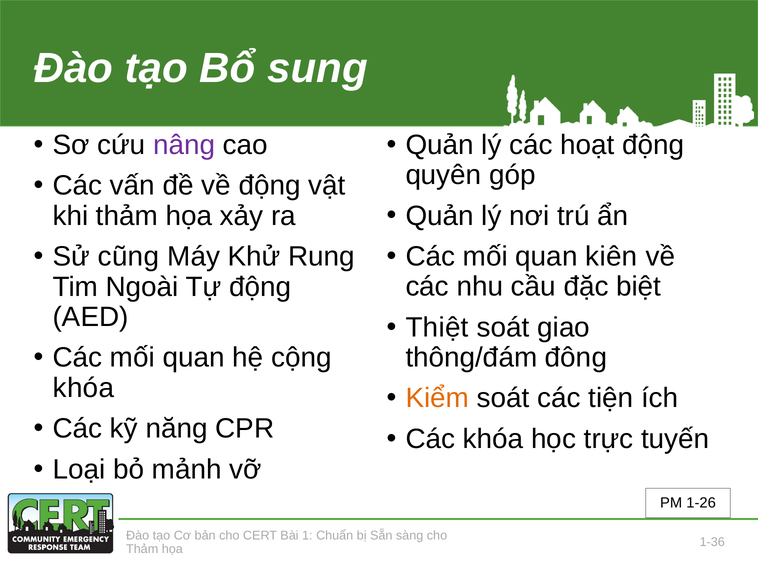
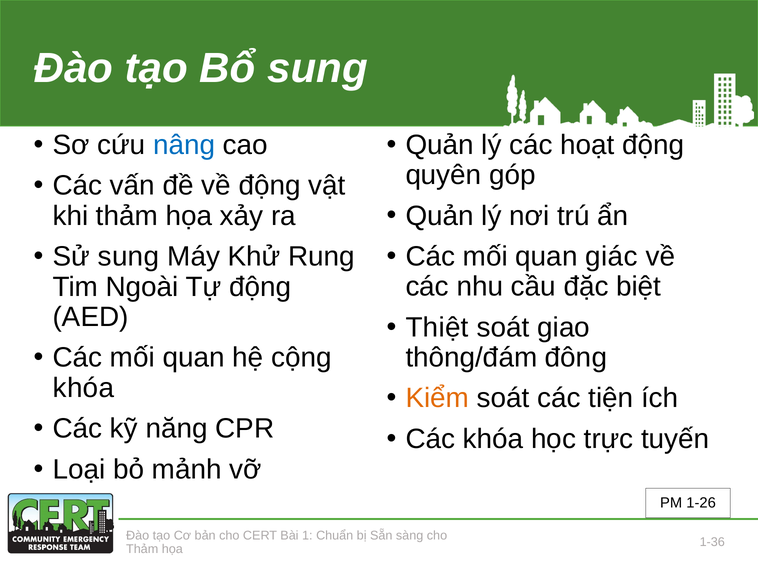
nâng colour: purple -> blue (184, 145)
kiên: kiên -> giác (611, 256)
Sử cũng: cũng -> sung (128, 256)
